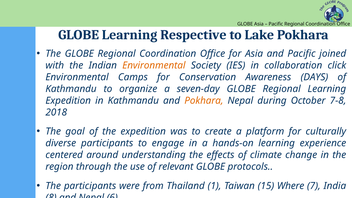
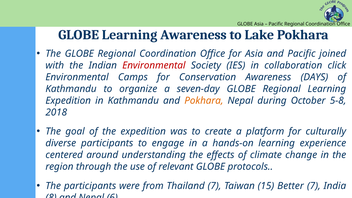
Learning Respective: Respective -> Awareness (194, 35)
Environmental colour: orange -> red (154, 65)
7-8: 7-8 -> 5-8 (338, 101)
Thailand 1: 1 -> 7 (214, 186)
Where: Where -> Better (291, 186)
